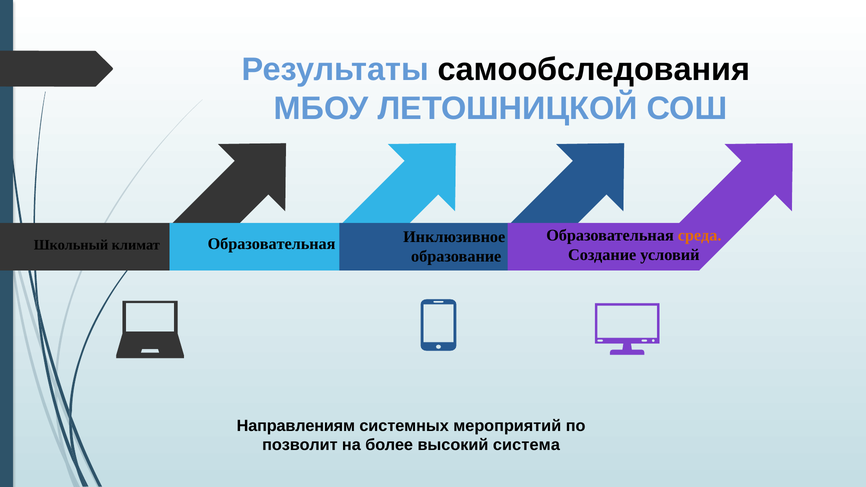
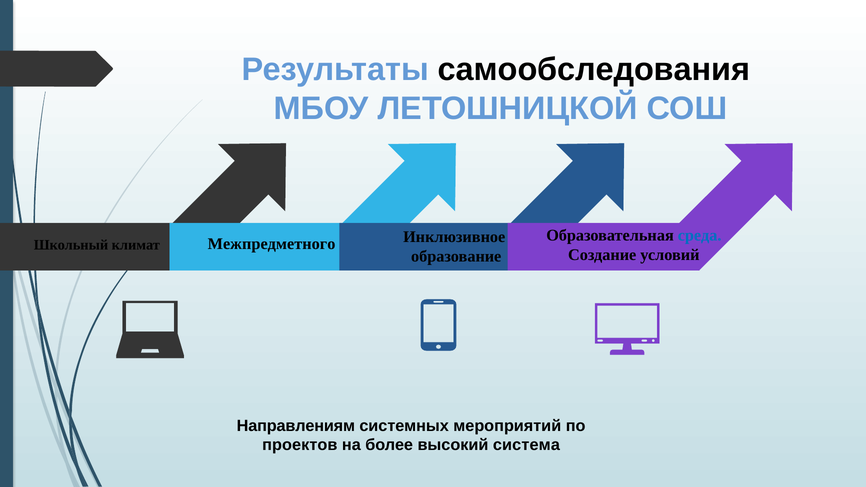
среда colour: orange -> blue (700, 235)
климат Образовательная: Образовательная -> Межпредметного (272, 244)
позволит: позволит -> проектов (300, 445)
